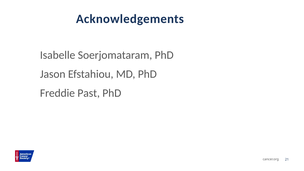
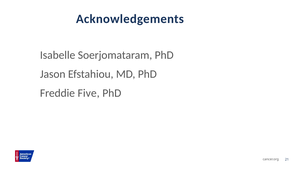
Past: Past -> Five (89, 93)
